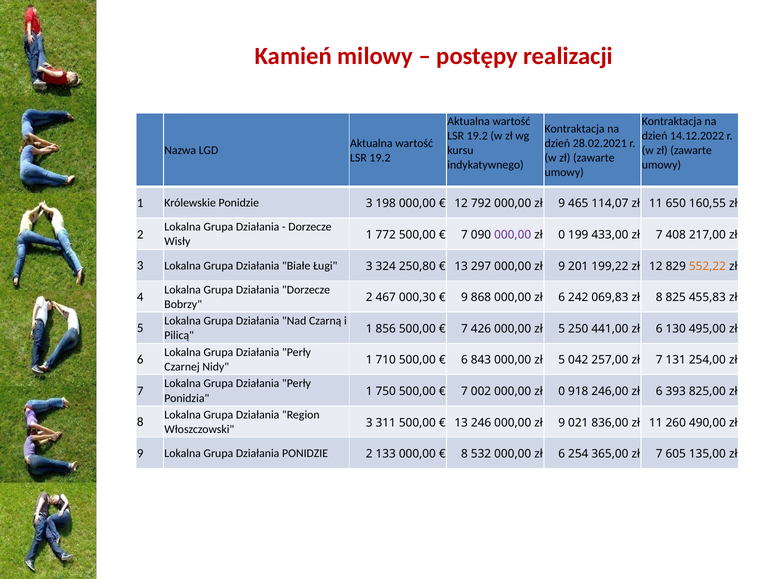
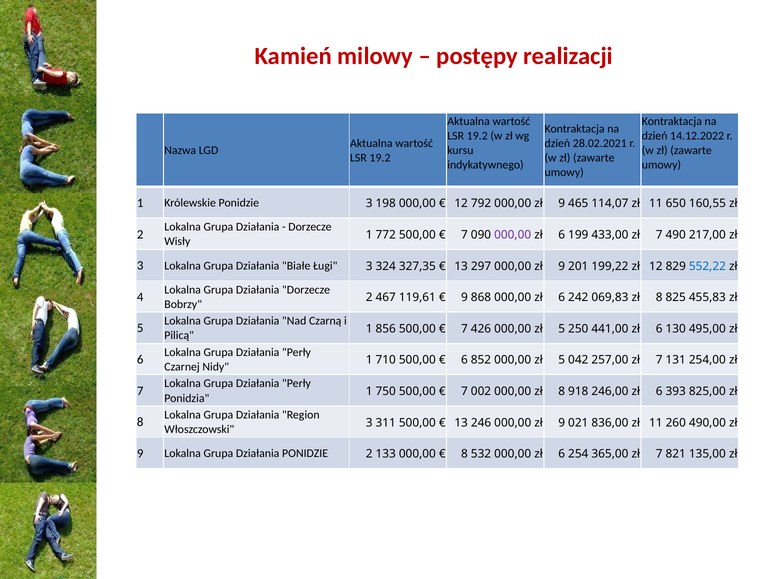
0: 0 -> 6 (562, 235)
408: 408 -> 490 (676, 235)
250,80: 250,80 -> 327,35 (417, 266)
552,22 colour: orange -> blue (707, 266)
000,30: 000,30 -> 119,61 (417, 297)
843: 843 -> 852 (481, 360)
002 000,00 zł 0: 0 -> 8 (562, 391)
605: 605 -> 821 (676, 454)
